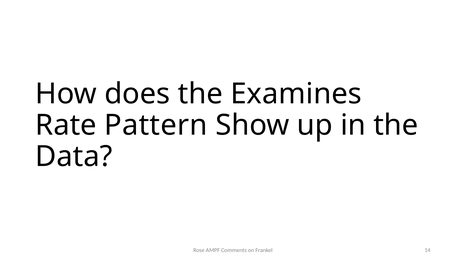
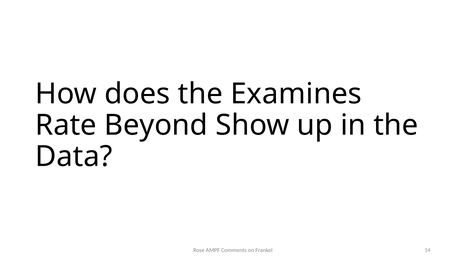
Pattern: Pattern -> Beyond (156, 125)
